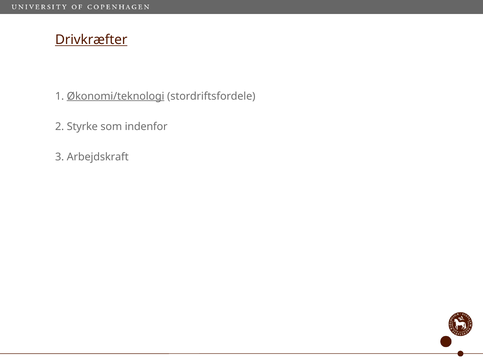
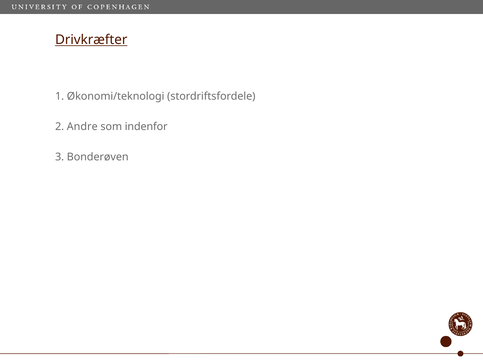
Økonomi/teknologi underline: present -> none (116, 96)
Styrke: Styrke -> Andre (82, 127)
Arbejdskraft: Arbejdskraft -> Bonderøven (98, 157)
